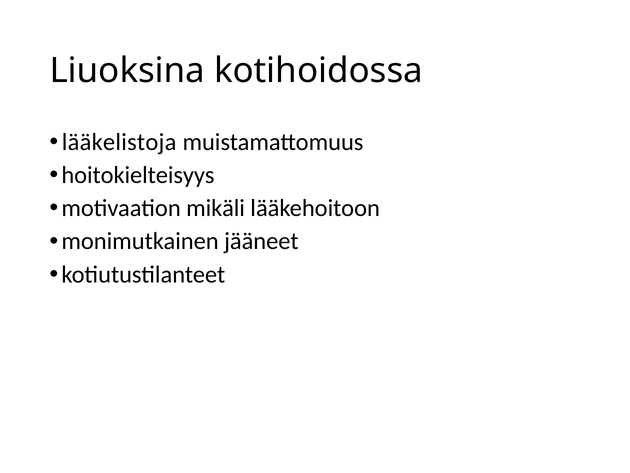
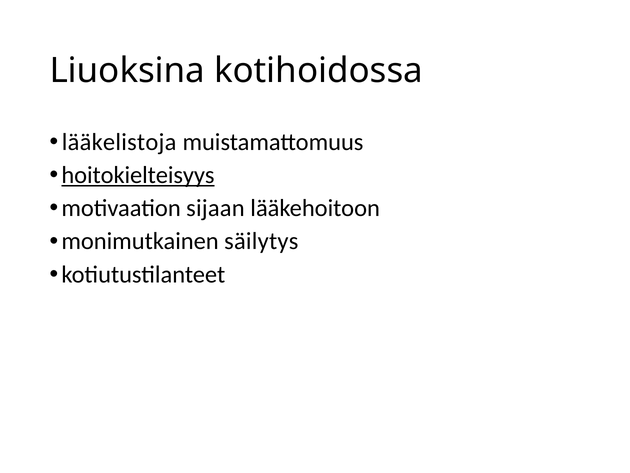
hoitokielteisyys underline: none -> present (138, 175)
mikäli: mikäli -> sijaan (215, 208)
jääneet: jääneet -> säilytys (261, 241)
